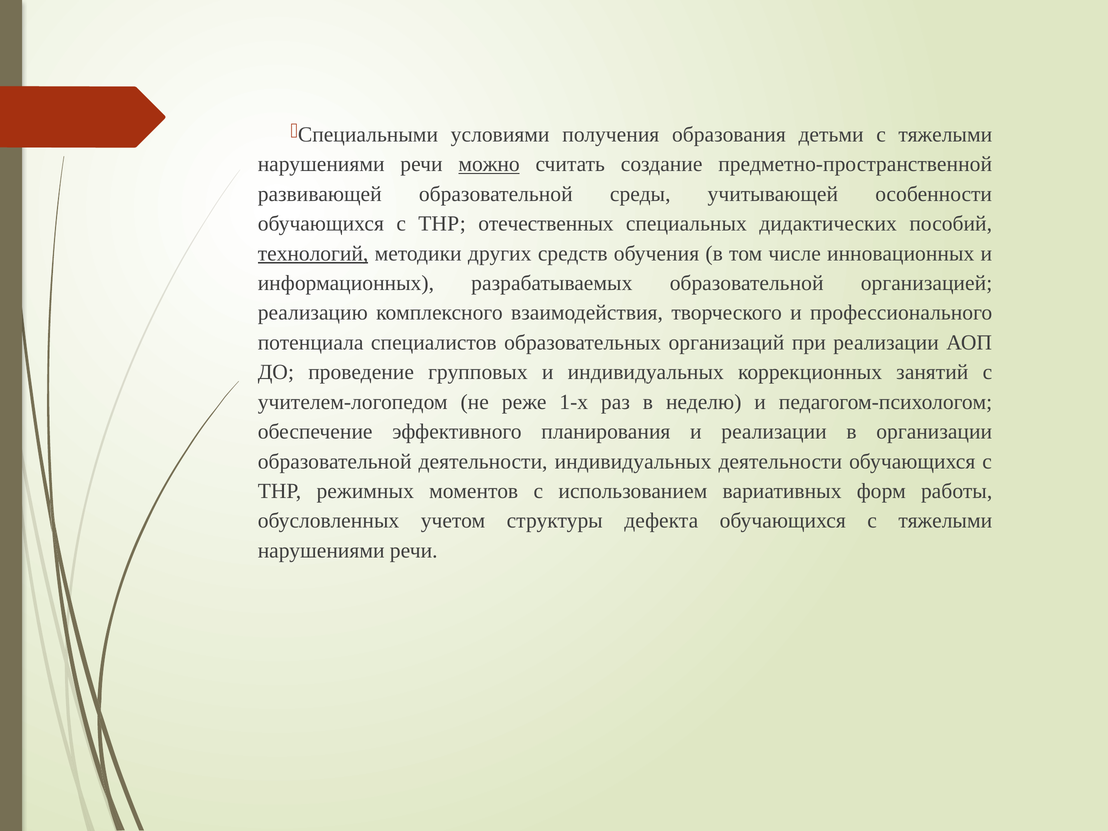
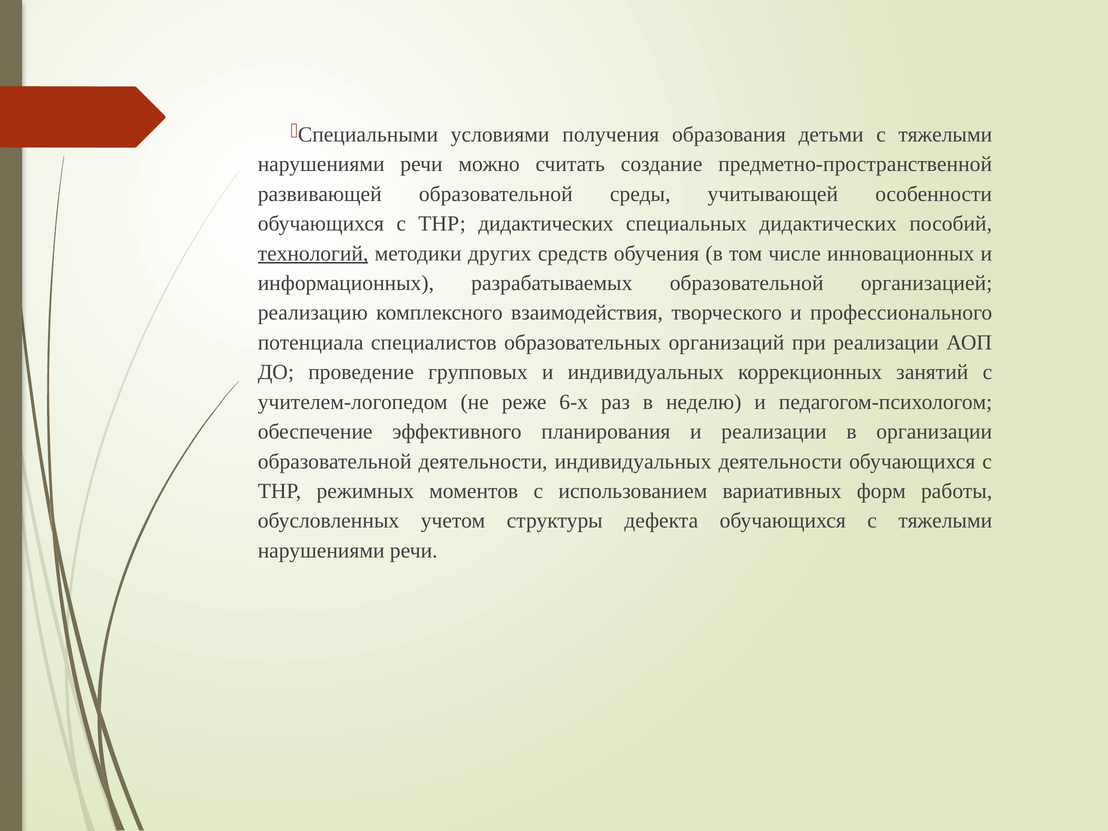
можно underline: present -> none (489, 164)
ТНР отечественных: отечественных -> дидактических (546, 224)
1-х: 1-х -> 6-х (574, 402)
